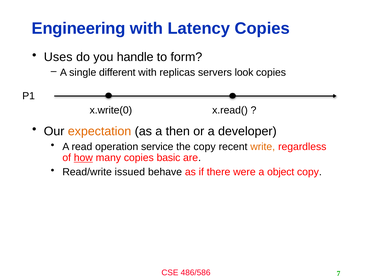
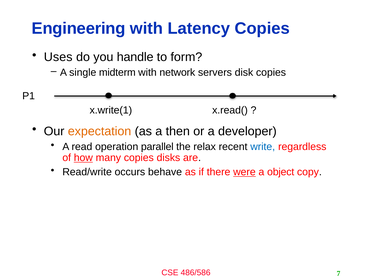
different: different -> midterm (117, 72)
replicas: replicas -> network (177, 72)
look: look -> disk (244, 72)
x.write(0: x.write(0 -> x.write(1 (111, 110)
service: service -> parallel (157, 147)
the copy: copy -> relax (205, 147)
write colour: orange -> blue (263, 147)
basic: basic -> disks (168, 158)
issued: issued -> occurs (130, 172)
were underline: none -> present (244, 172)
